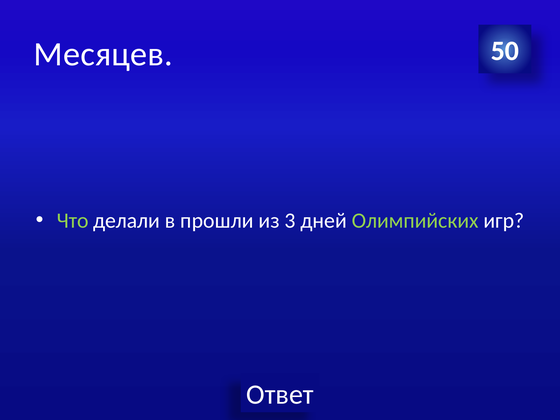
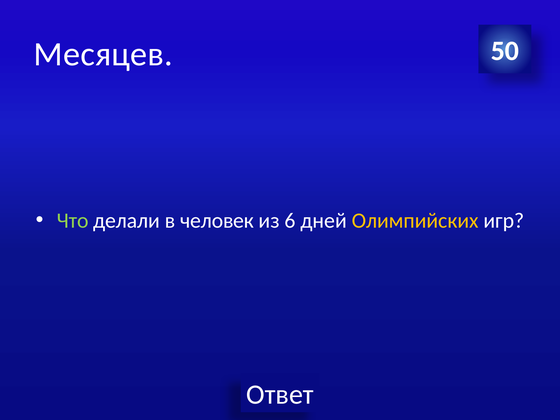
прошли: прошли -> человек (217, 220)
3: 3 -> 6 (290, 220)
Олимпийских colour: light green -> yellow (415, 220)
